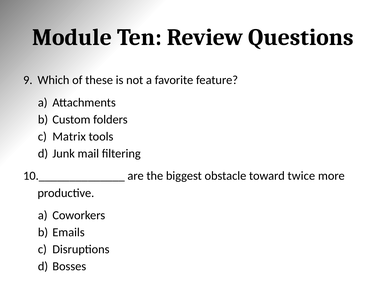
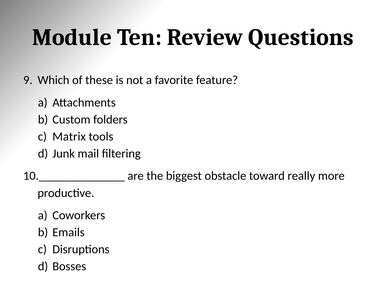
twice: twice -> really (301, 176)
